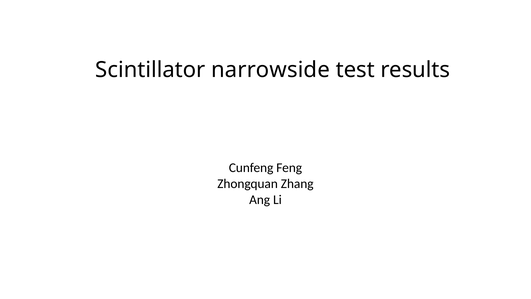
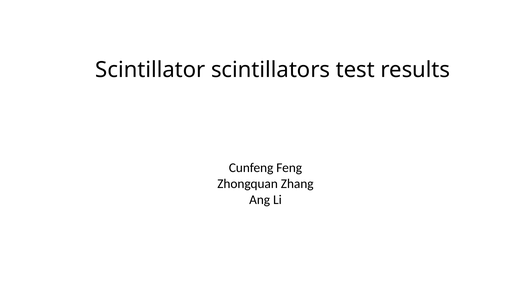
narrowside: narrowside -> scintillators (271, 70)
